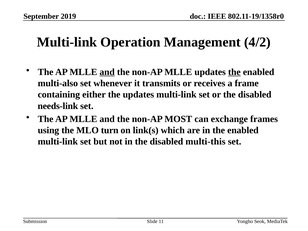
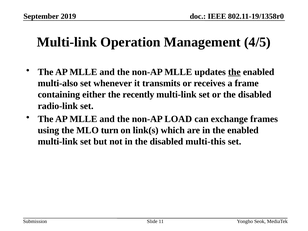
4/2: 4/2 -> 4/5 (257, 42)
and underline: present -> none (107, 72)
the updates: updates -> recently (138, 95)
needs-link: needs-link -> radio-link (58, 106)
MOST: MOST -> LOAD (178, 119)
